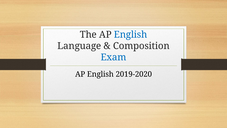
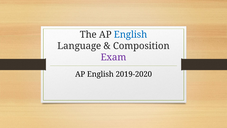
Exam colour: blue -> purple (114, 57)
